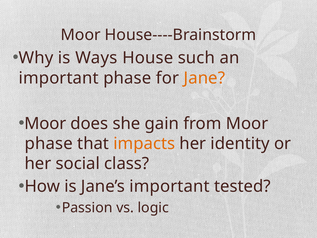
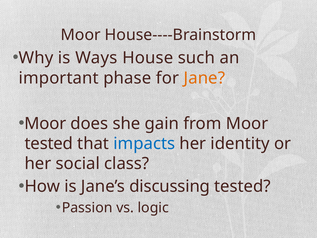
phase: phase -> tested (49, 143)
impacts colour: orange -> blue (144, 143)
Jane’s important: important -> discussing (170, 186)
